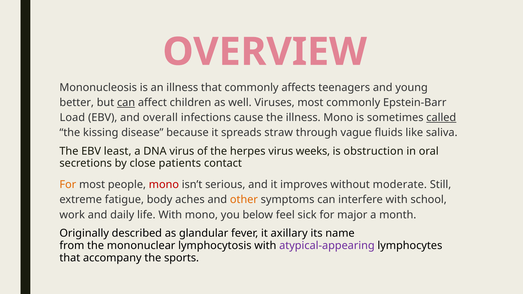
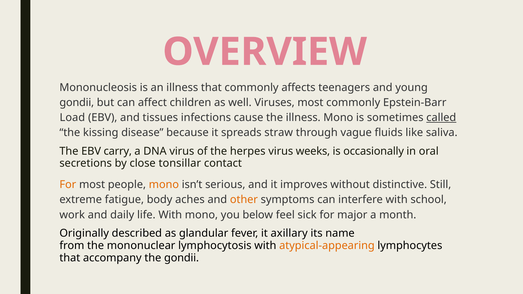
better: better -> gondii (77, 103)
can underline: present -> none (126, 103)
overall: overall -> tissues (160, 118)
least: least -> carry (118, 151)
obstruction: obstruction -> occasionally (374, 151)
patients: patients -> tonsillar (180, 163)
mono colour: red -> orange (164, 185)
moderate: moderate -> distinctive (400, 185)
atypical-appearing colour: purple -> orange (327, 246)
the sports: sports -> gondii (182, 258)
